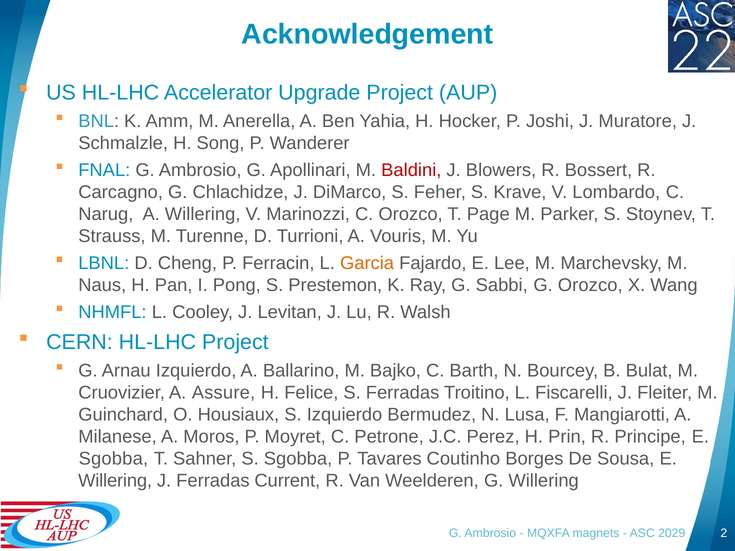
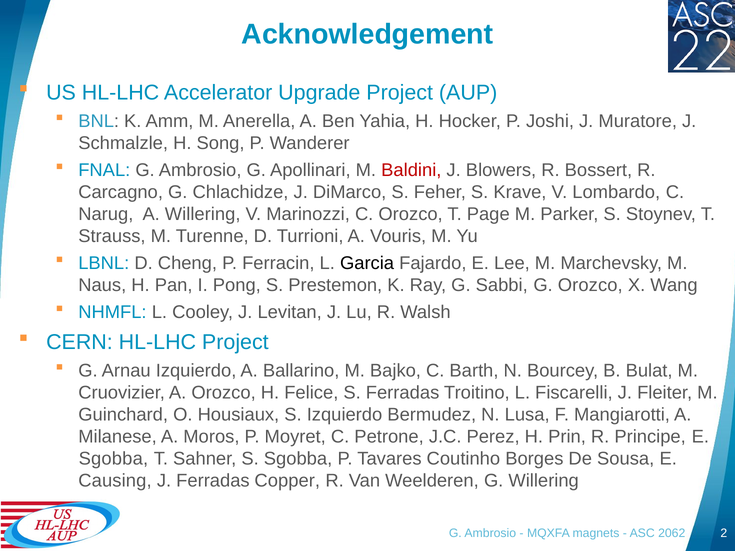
Garcia colour: orange -> black (367, 263)
A Assure: Assure -> Orozco (224, 393)
Willering: Willering -> Causing (115, 481)
Current: Current -> Copper (287, 481)
2029: 2029 -> 2062 (672, 533)
